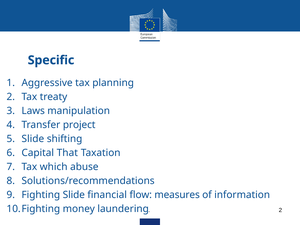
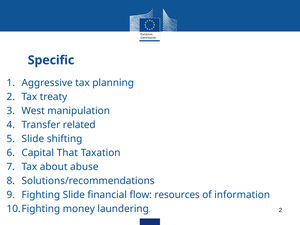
Laws: Laws -> West (33, 111)
project: project -> related (79, 125)
which: which -> about (54, 167)
measures: measures -> resources (177, 195)
